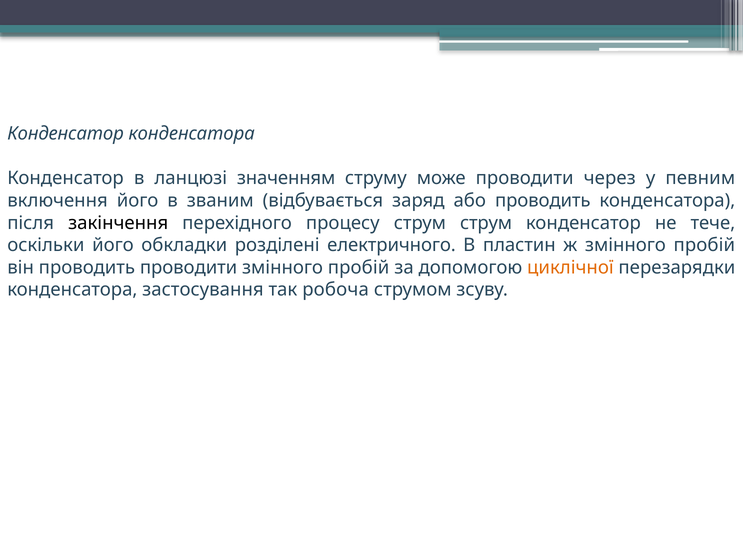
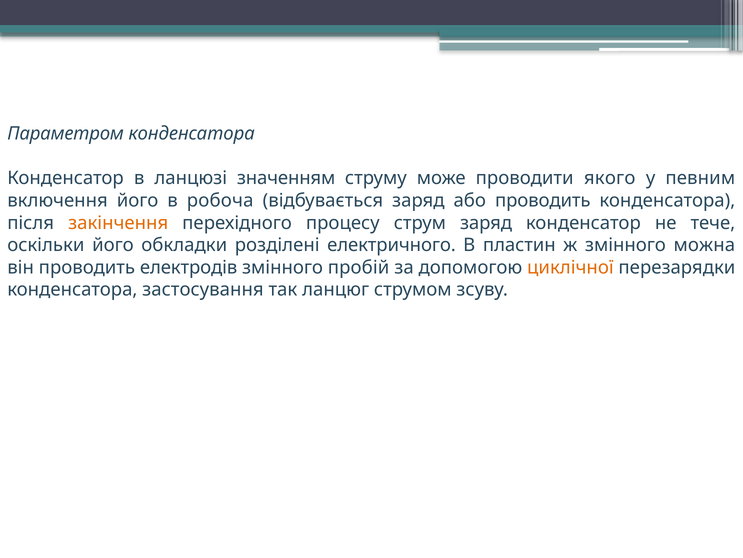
Конденсатор: Конденсатор -> Параметром (66, 133)
через: через -> якого (610, 178)
званим: званим -> робоча (220, 200)
закінчення colour: black -> orange (118, 223)
струм струм: струм -> заряд (486, 223)
ж змінного пробій: пробій -> можна (704, 245)
проводить проводити: проводити -> електродів (189, 267)
робоча: робоча -> ланцюг (336, 289)
